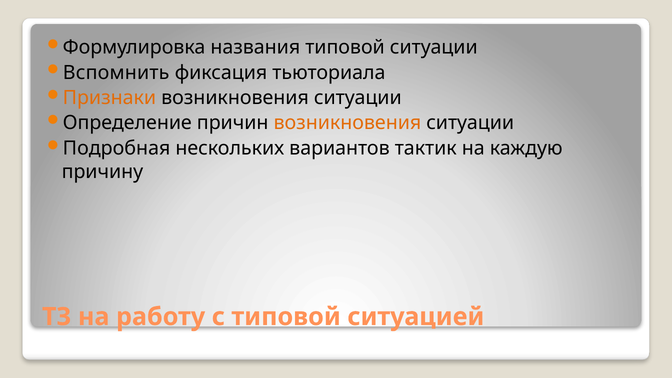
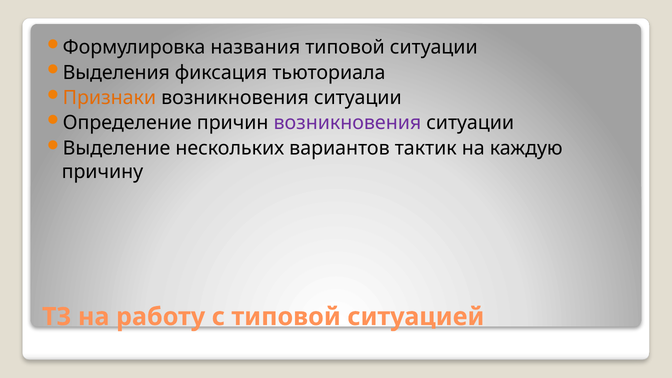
Вспомнить: Вспомнить -> Выделения (116, 73)
возникновения colour: orange -> purple (347, 123)
Подробная: Подробная -> Выделение (117, 148)
